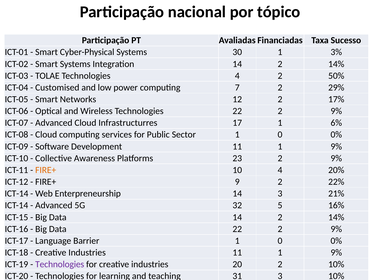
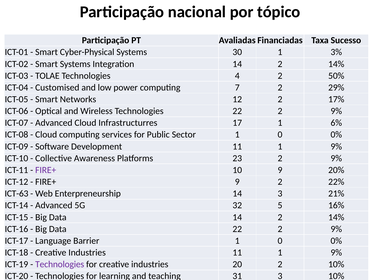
FIRE+ colour: orange -> purple (46, 170)
10 4: 4 -> 9 (280, 170)
ICT-14: ICT-14 -> ICT-63 (17, 193)
